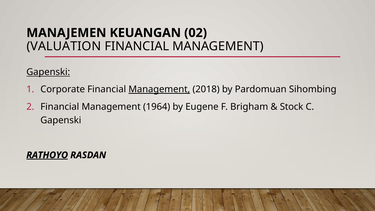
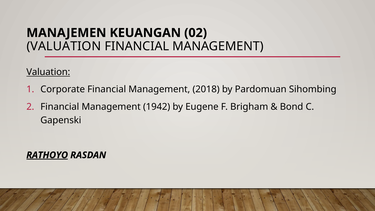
Gapenski: Gapenski -> Valuation (48, 72)
Management underline: present -> none (159, 89)
1964: 1964 -> 1942 (157, 107)
Stock: Stock -> Bond (292, 107)
